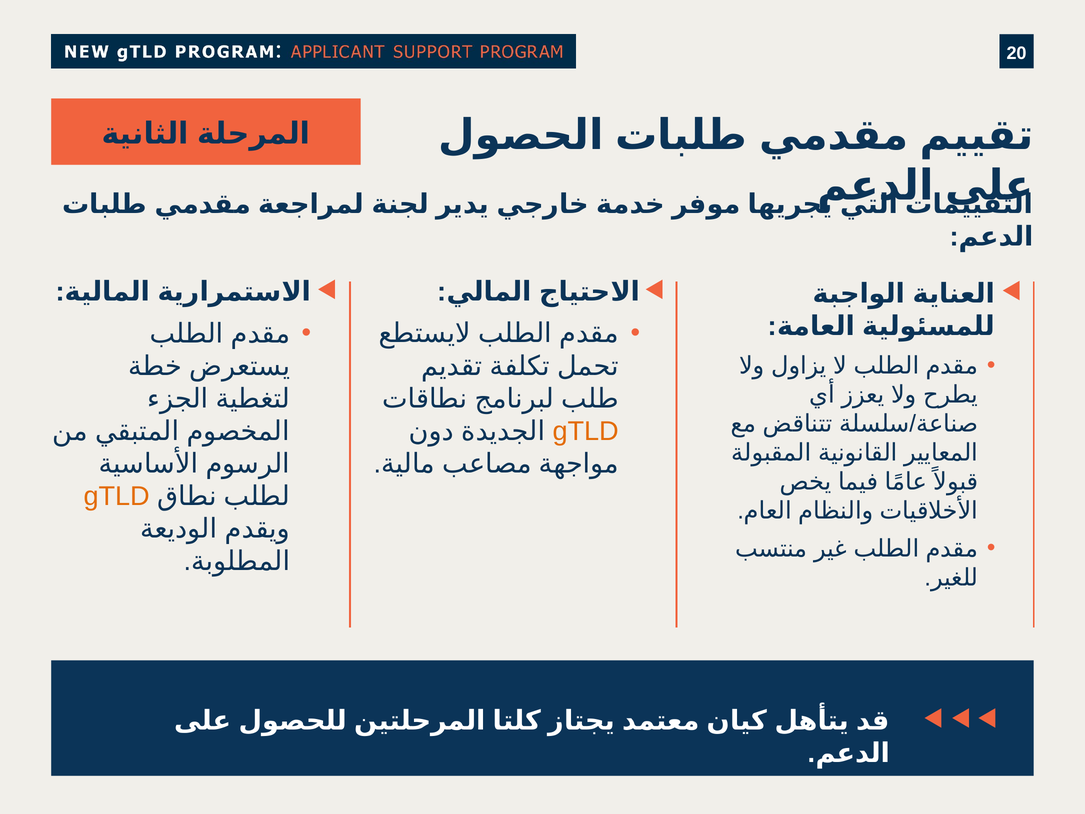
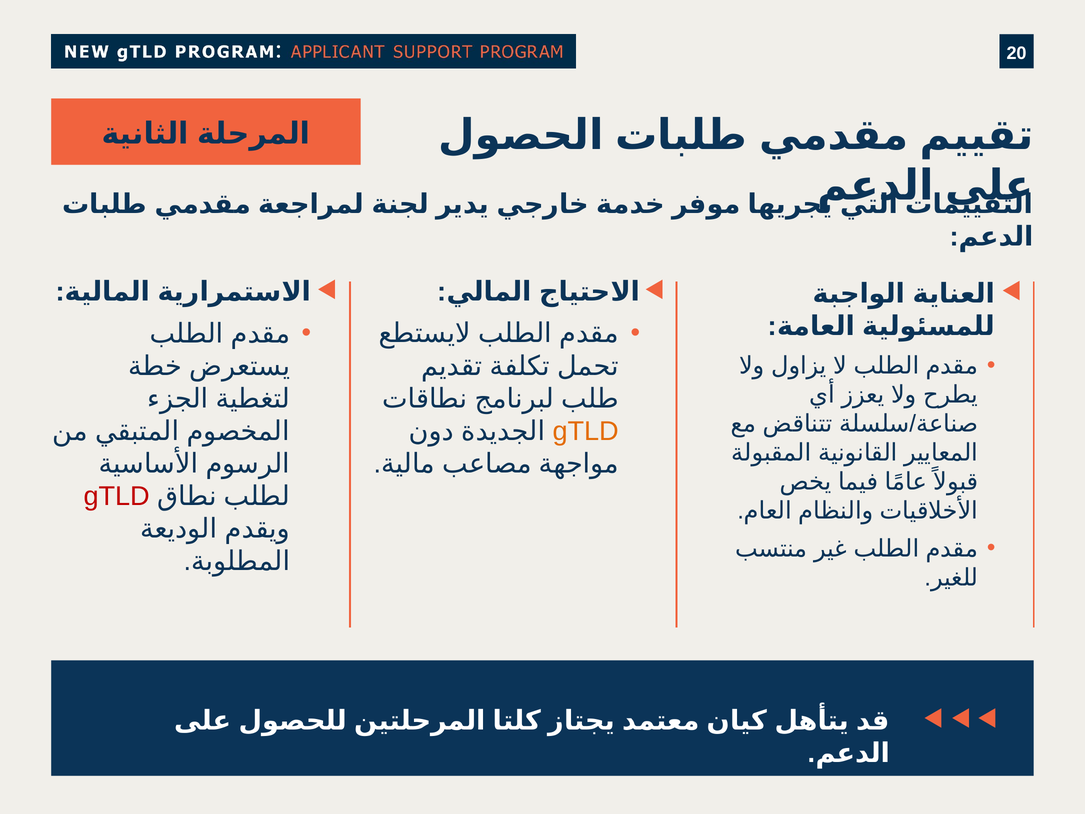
gTLD colour: orange -> red (117, 496)
